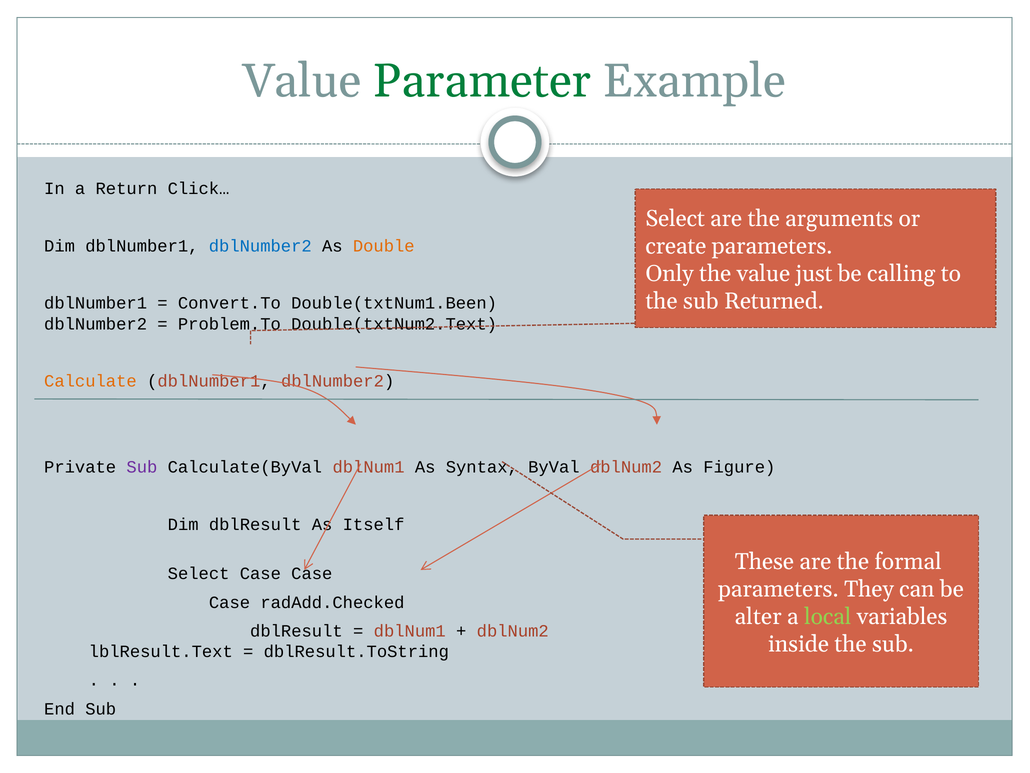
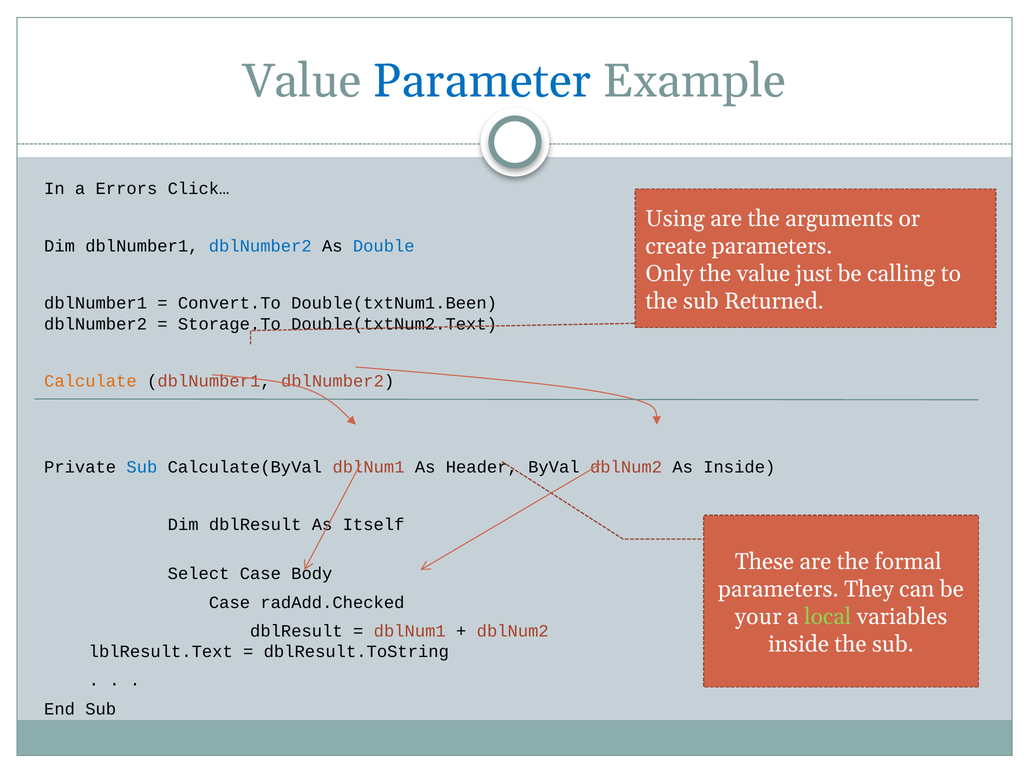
Parameter colour: green -> blue (482, 81)
Return: Return -> Errors (126, 189)
Select: Select -> Using (675, 218)
Double colour: orange -> blue (384, 246)
Problem.To: Problem.To -> Storage.To (229, 324)
Sub colour: purple -> blue (142, 467)
Syntax: Syntax -> Header (482, 467)
As Figure: Figure -> Inside (739, 467)
Select Case Case: Case -> Body (312, 573)
alter: alter -> your (758, 616)
